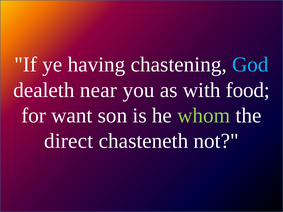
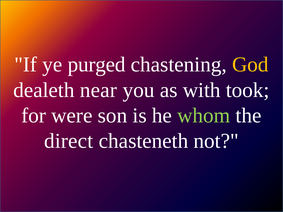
having: having -> purged (97, 65)
God colour: light blue -> yellow (250, 65)
food: food -> took (248, 90)
want: want -> were (72, 116)
